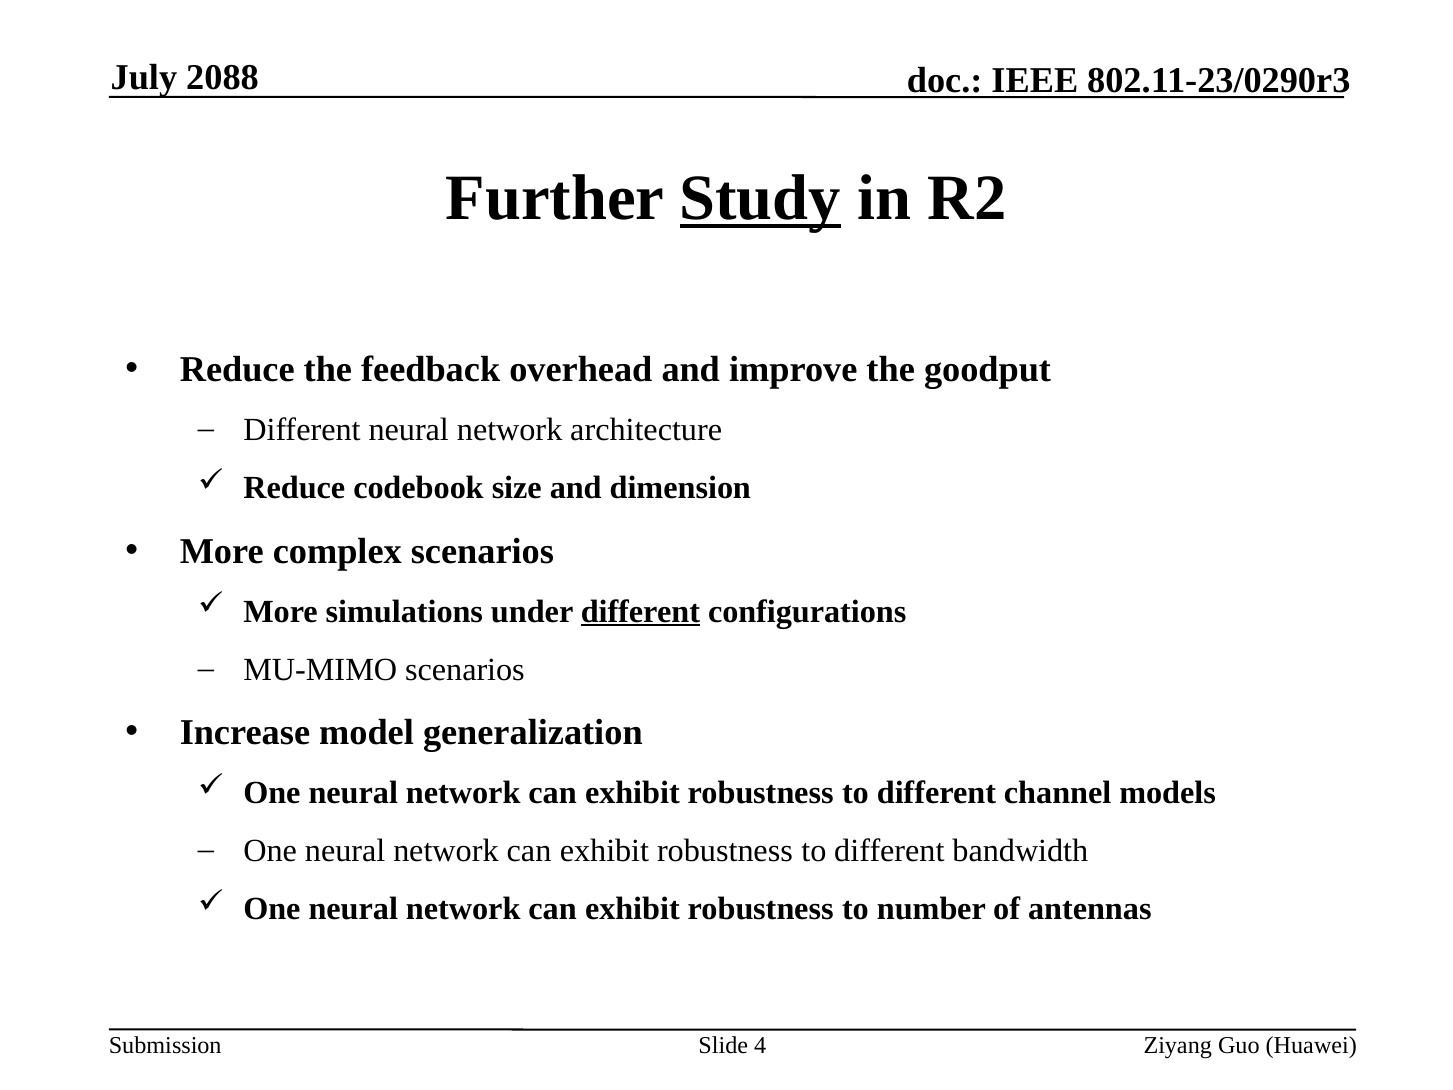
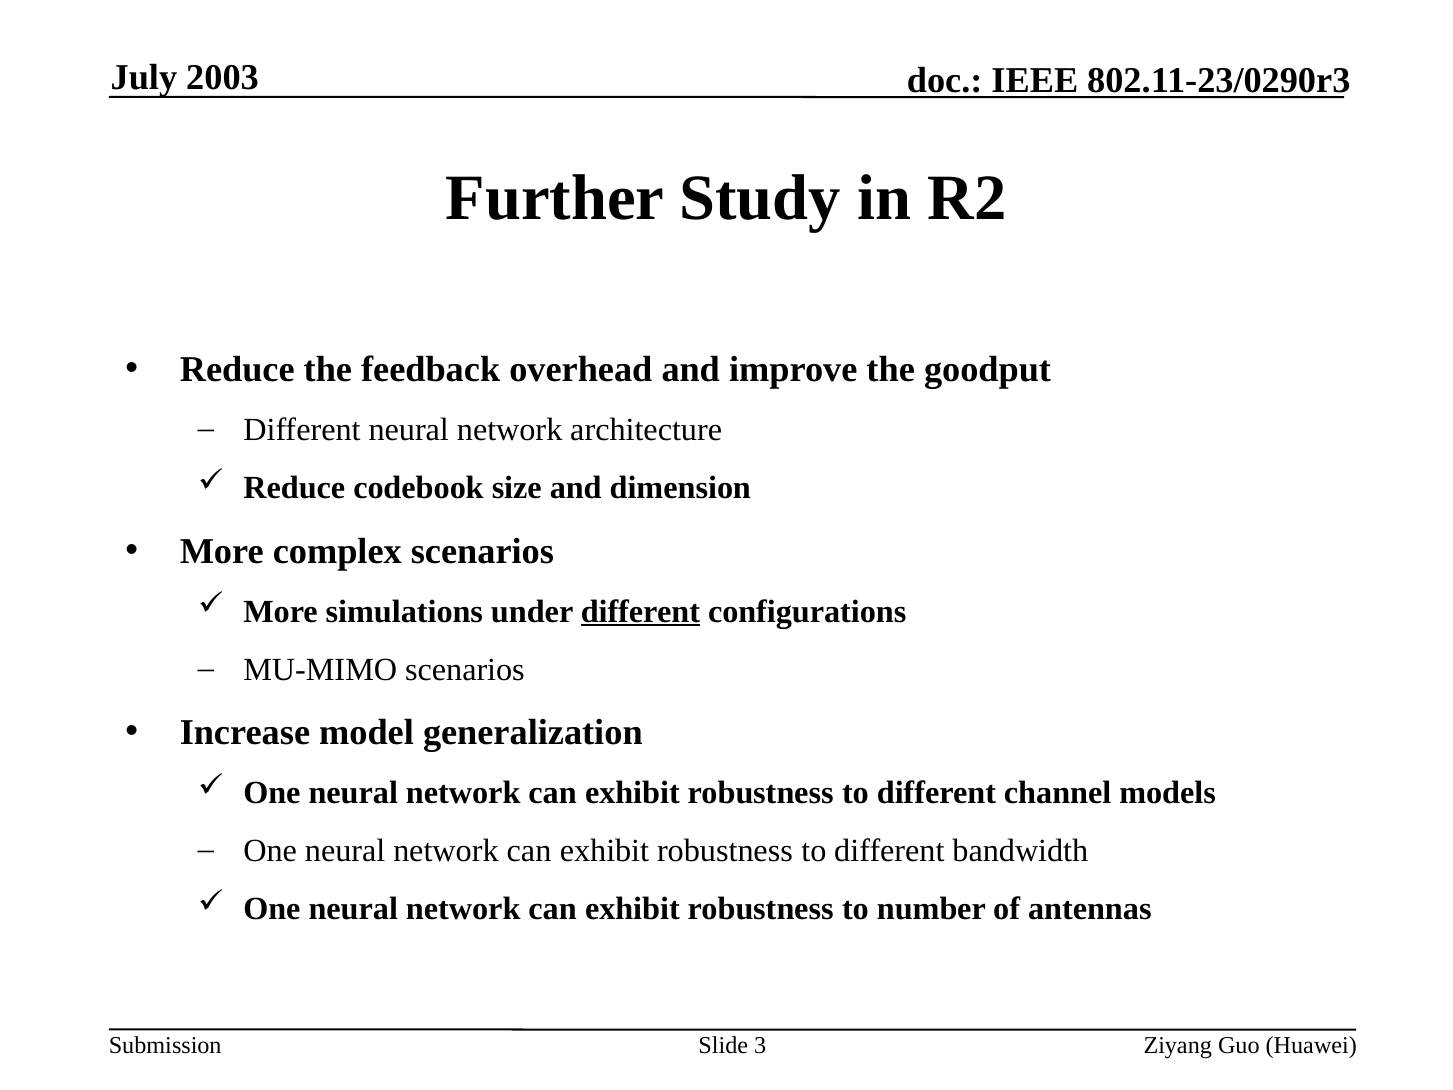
2088: 2088 -> 2003 (223, 77)
Study underline: present -> none (760, 198)
4: 4 -> 3 (760, 1045)
